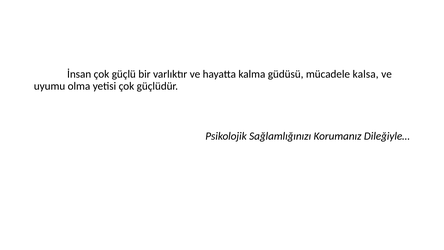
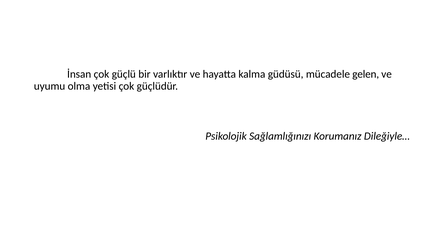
kalsa: kalsa -> gelen (366, 74)
